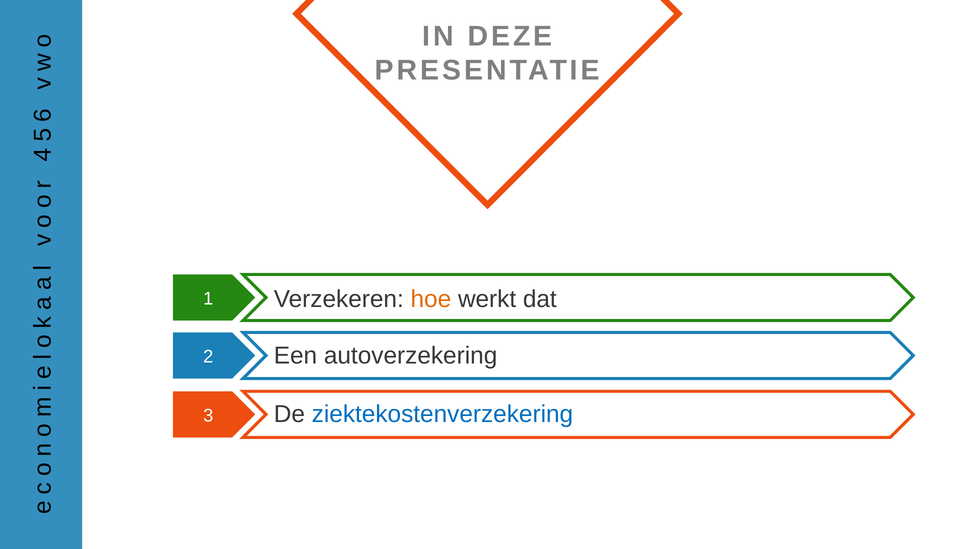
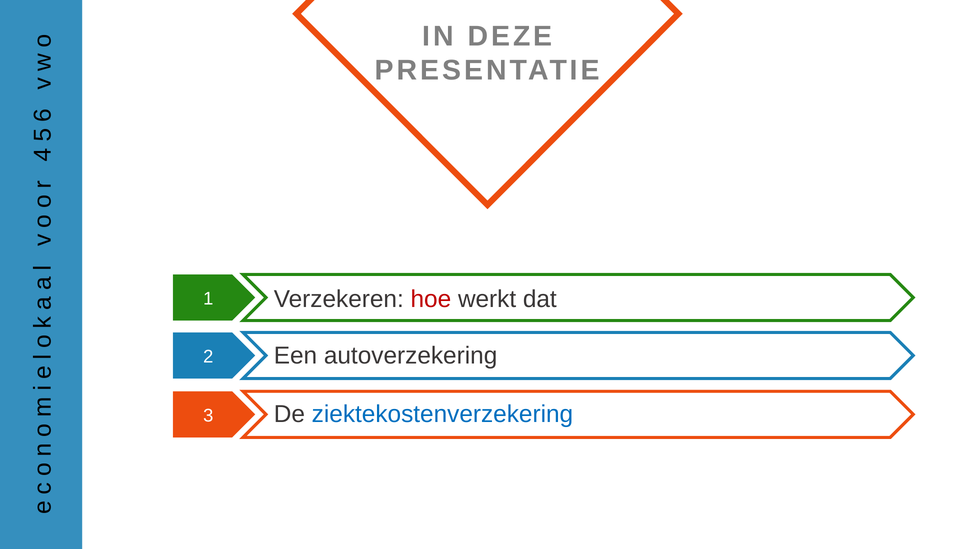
hoe colour: orange -> red (431, 299)
